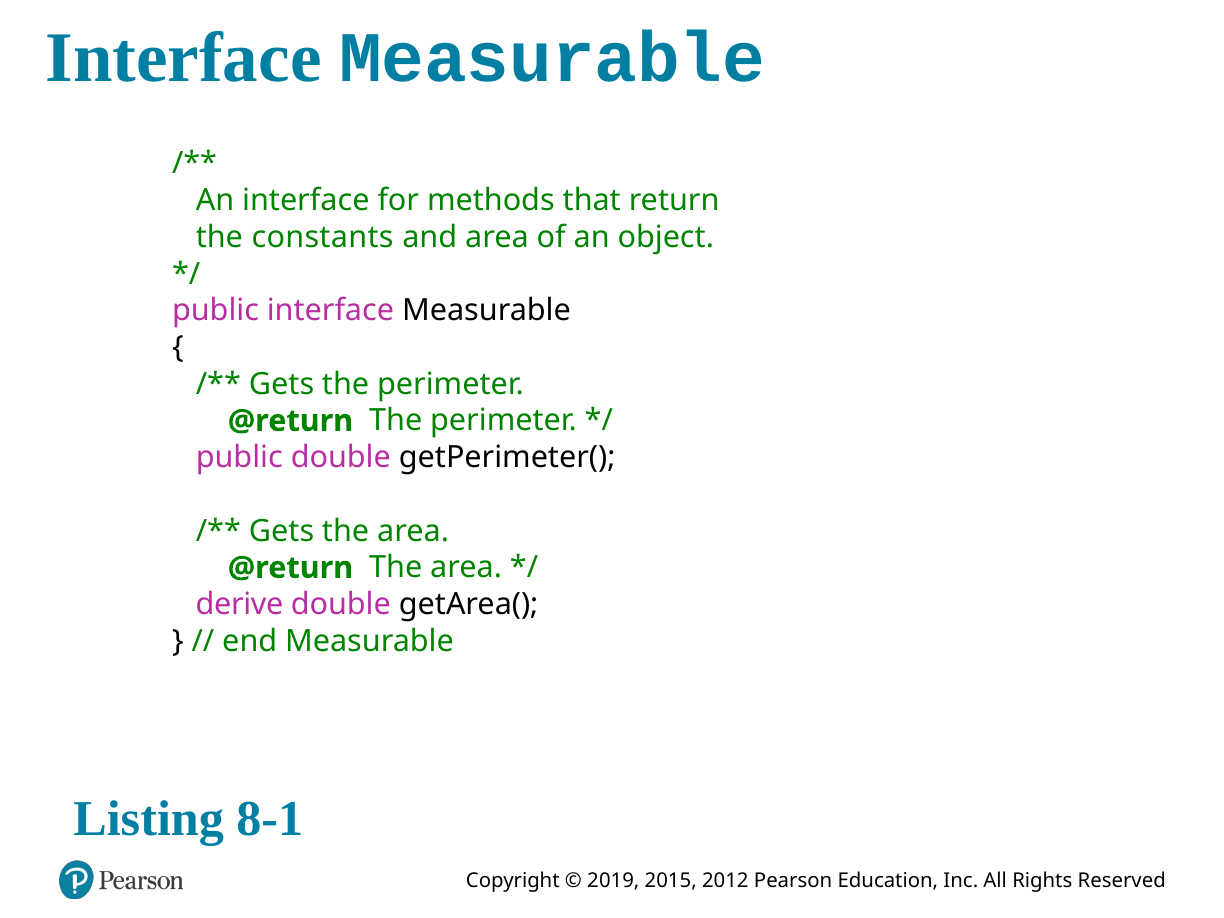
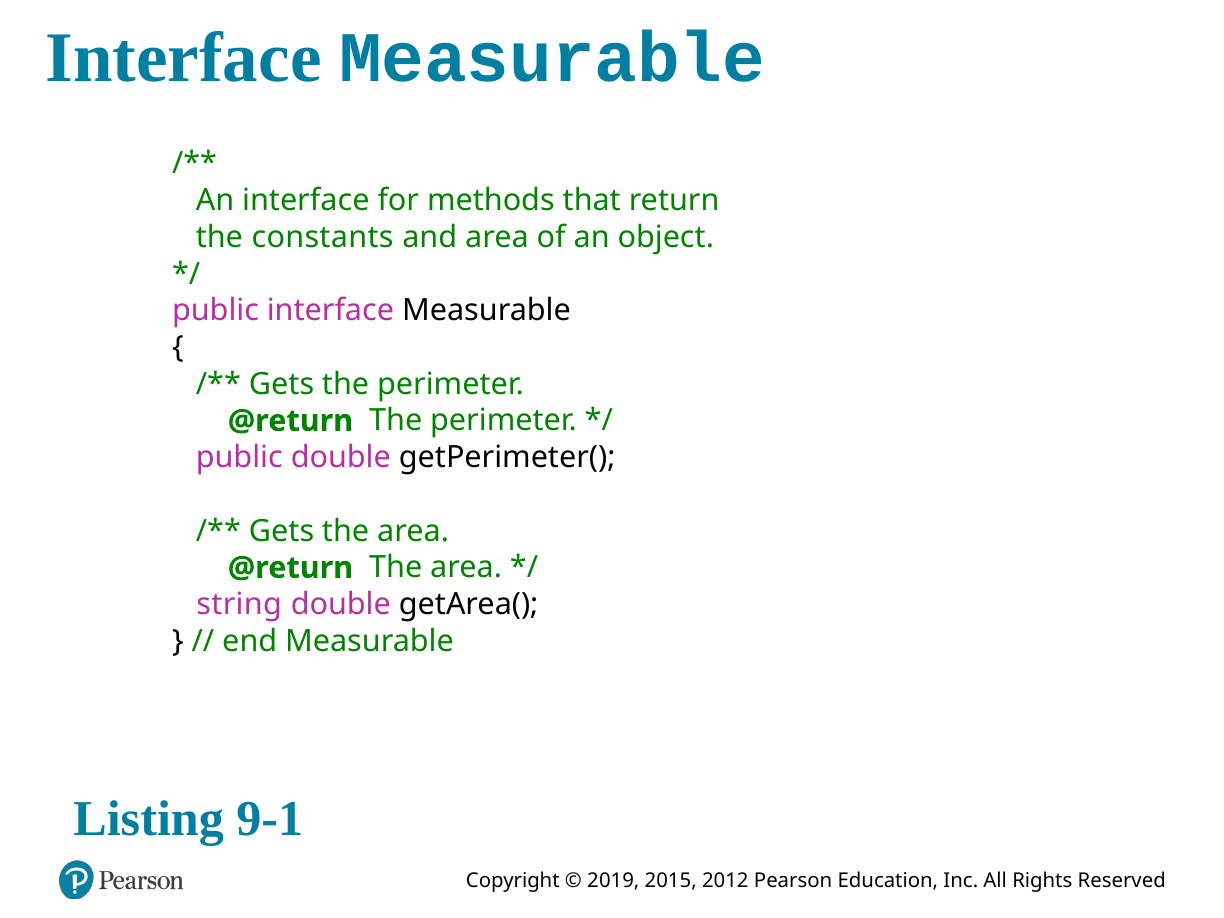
derive: derive -> string (239, 604)
8-1: 8-1 -> 9-1 (270, 819)
